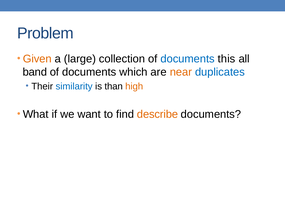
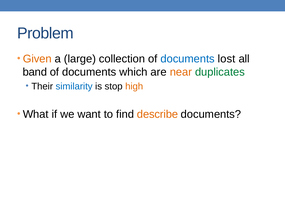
this: this -> lost (227, 59)
duplicates colour: blue -> green (220, 72)
than: than -> stop (114, 86)
